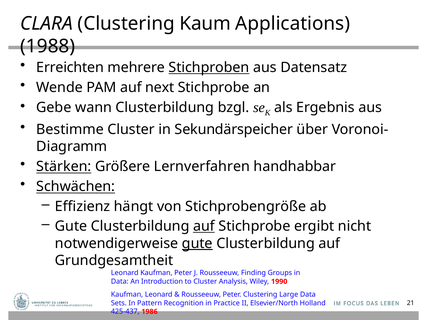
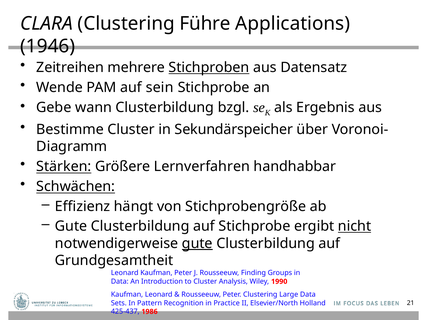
Kaum: Kaum -> Führe (205, 24)
1988: 1988 -> 1946 (48, 46)
Erreichten: Erreichten -> Zeitreihen (70, 68)
next: next -> sein (160, 87)
auf underline: present -> none (204, 226)
nicht underline: none -> present (355, 226)
